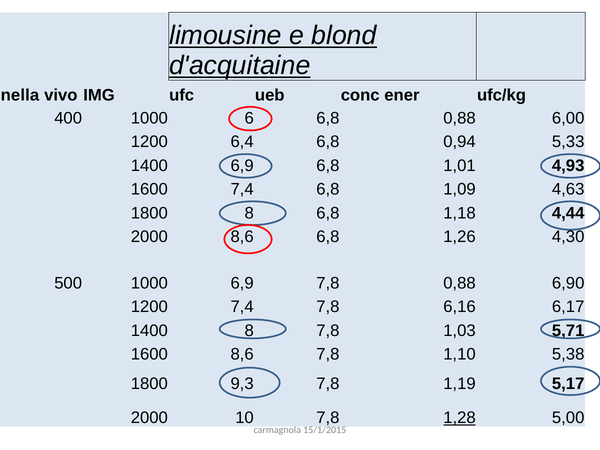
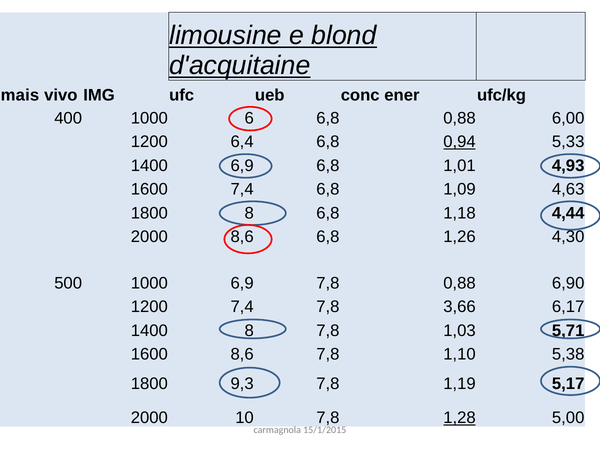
nella: nella -> mais (20, 95)
0,94 underline: none -> present (460, 142)
6,16: 6,16 -> 3,66 (460, 307)
